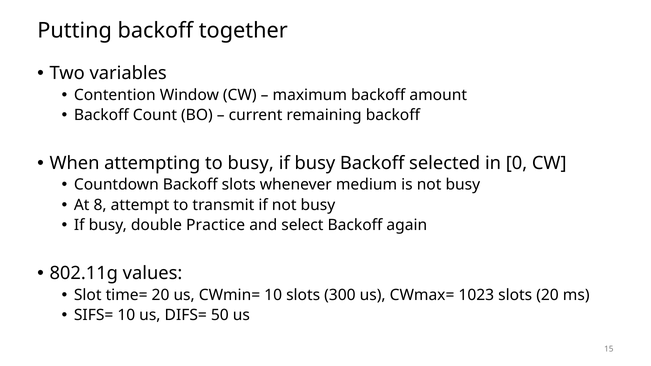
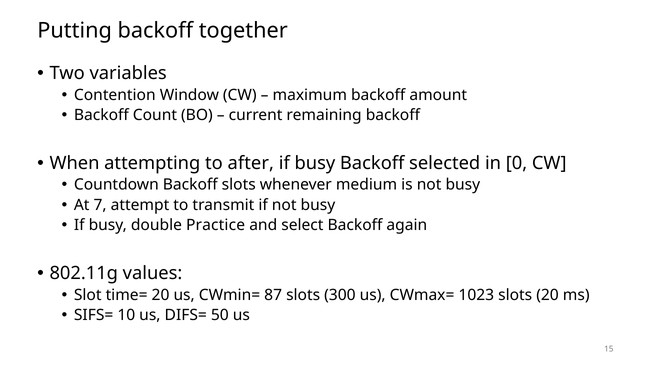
to busy: busy -> after (251, 163)
8: 8 -> 7 (100, 205)
CWmin= 10: 10 -> 87 (273, 295)
